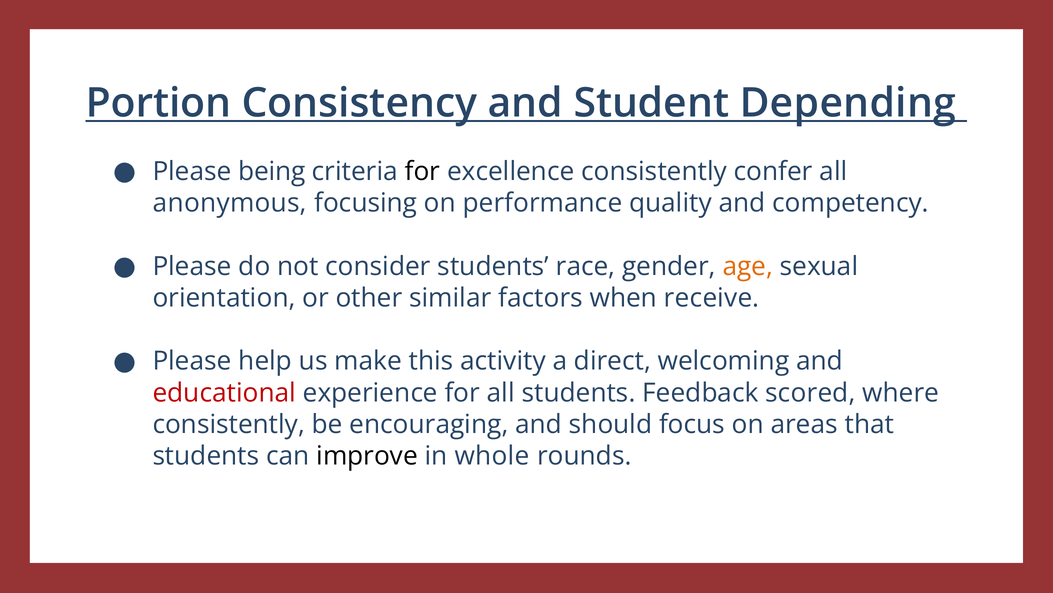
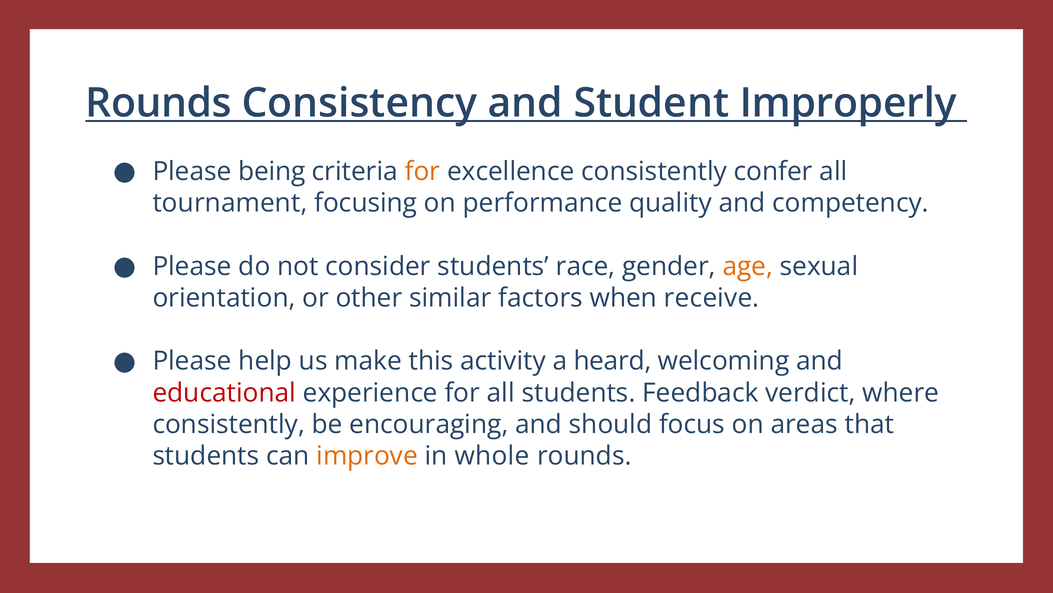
Portion: Portion -> Rounds (159, 103)
Depending: Depending -> Improperly (848, 103)
for colour: black -> orange (423, 171)
anonymous: anonymous -> tournament (230, 203)
direct: direct -> heard (613, 361)
scored: scored -> verdict (810, 392)
improve colour: black -> orange (367, 456)
